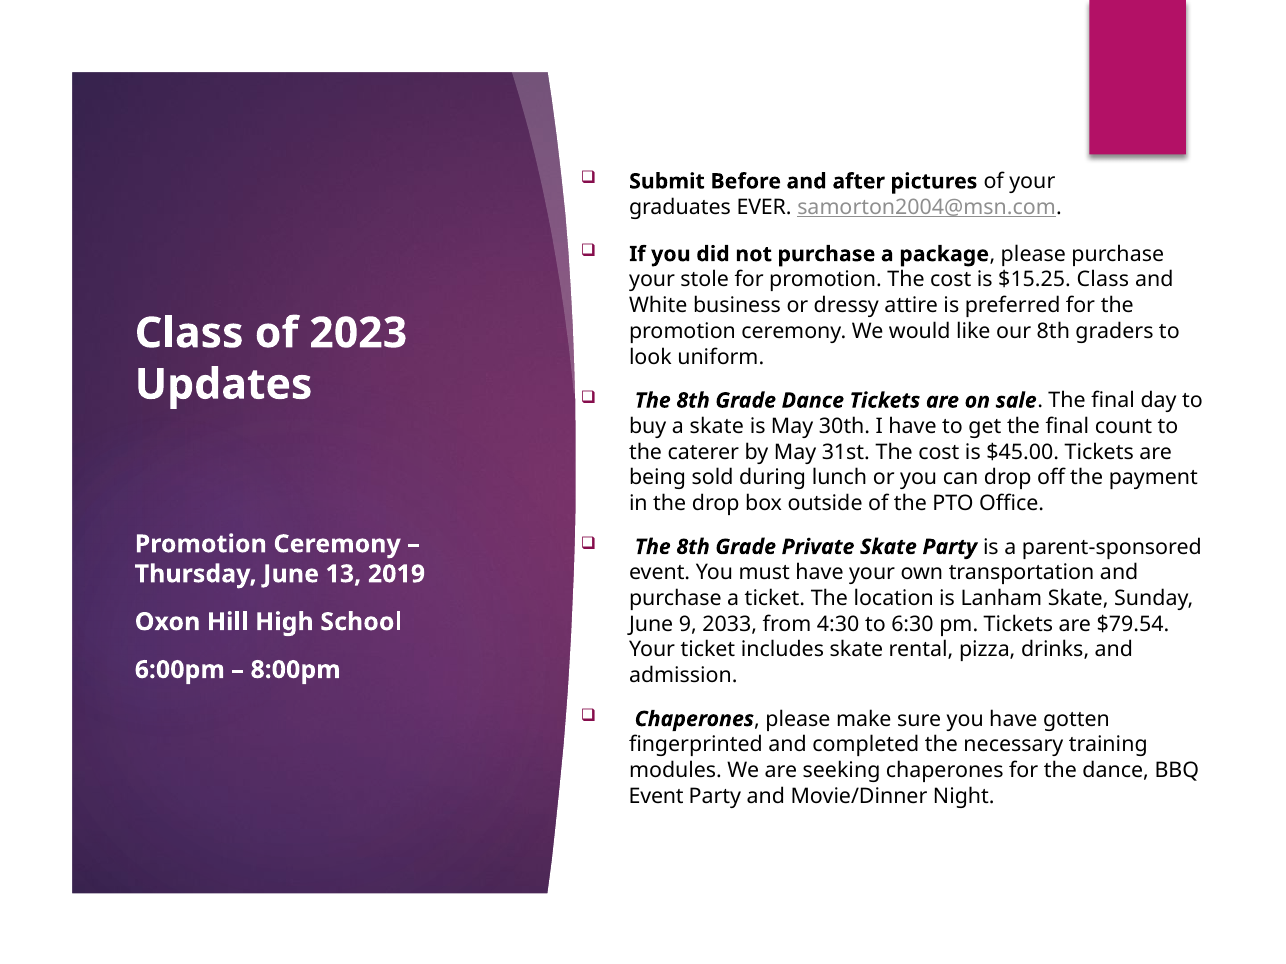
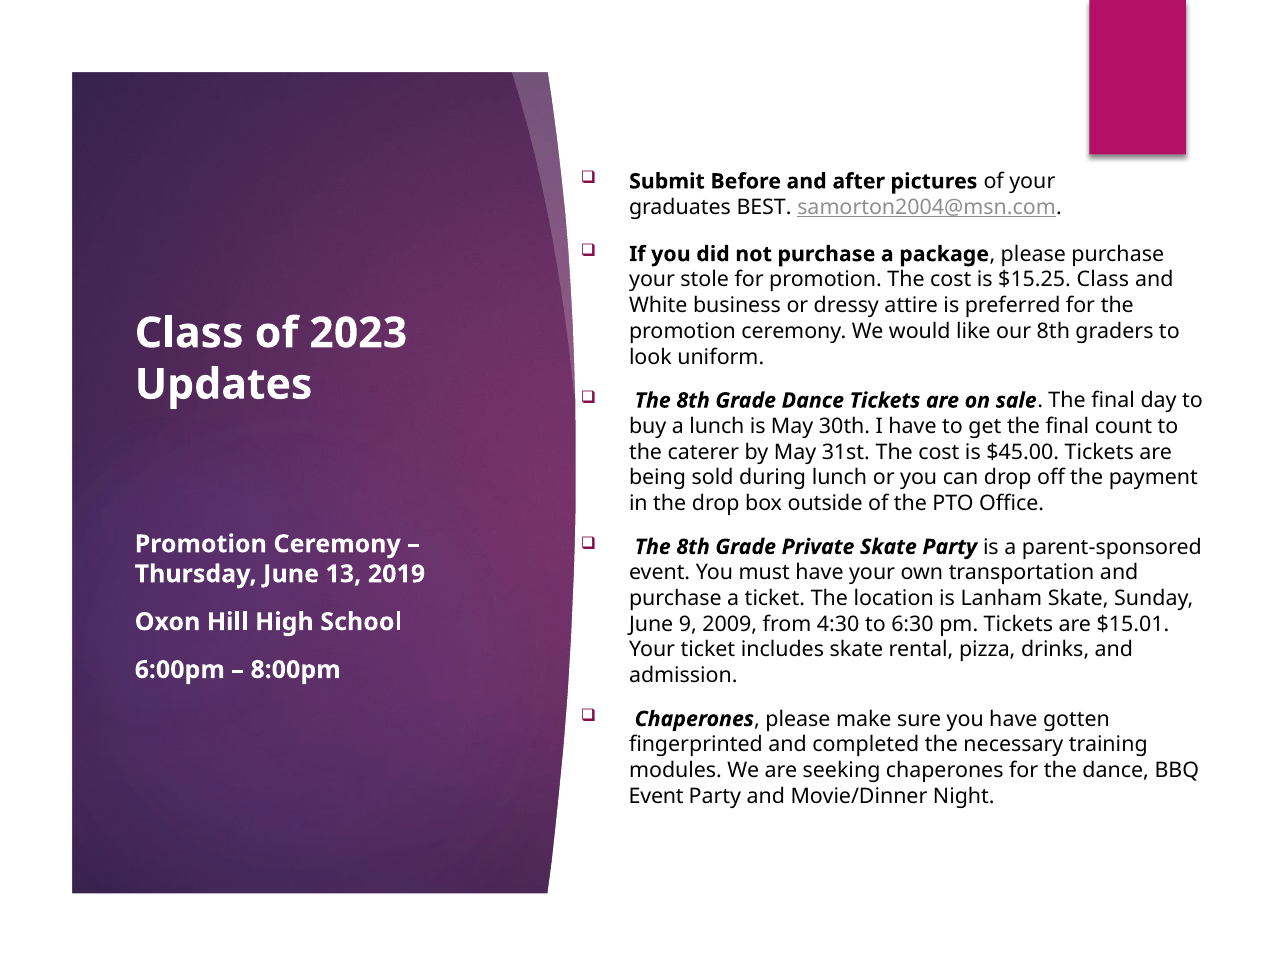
EVER: EVER -> BEST (764, 207)
a skate: skate -> lunch (717, 426)
2033: 2033 -> 2009 (730, 624)
$79.54: $79.54 -> $15.01 (1133, 624)
